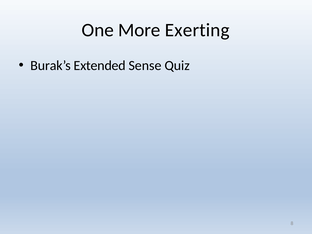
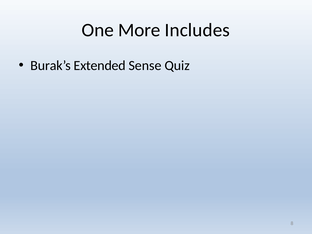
Exerting: Exerting -> Includes (197, 30)
